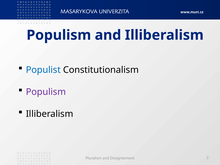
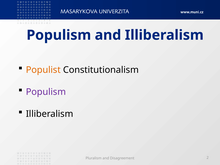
Populist colour: blue -> orange (43, 70)
